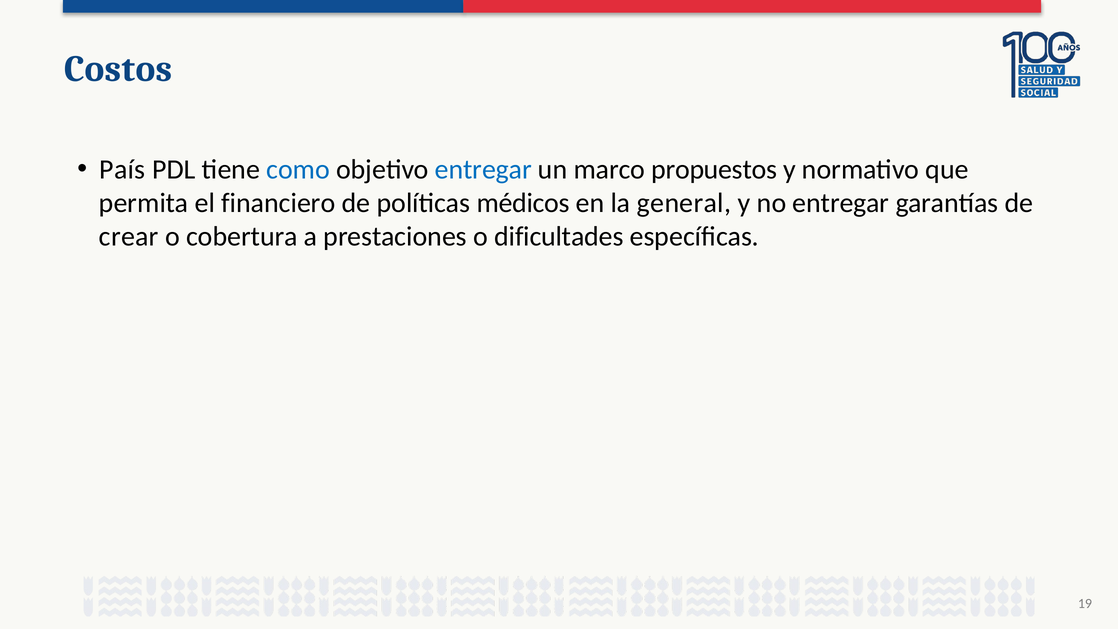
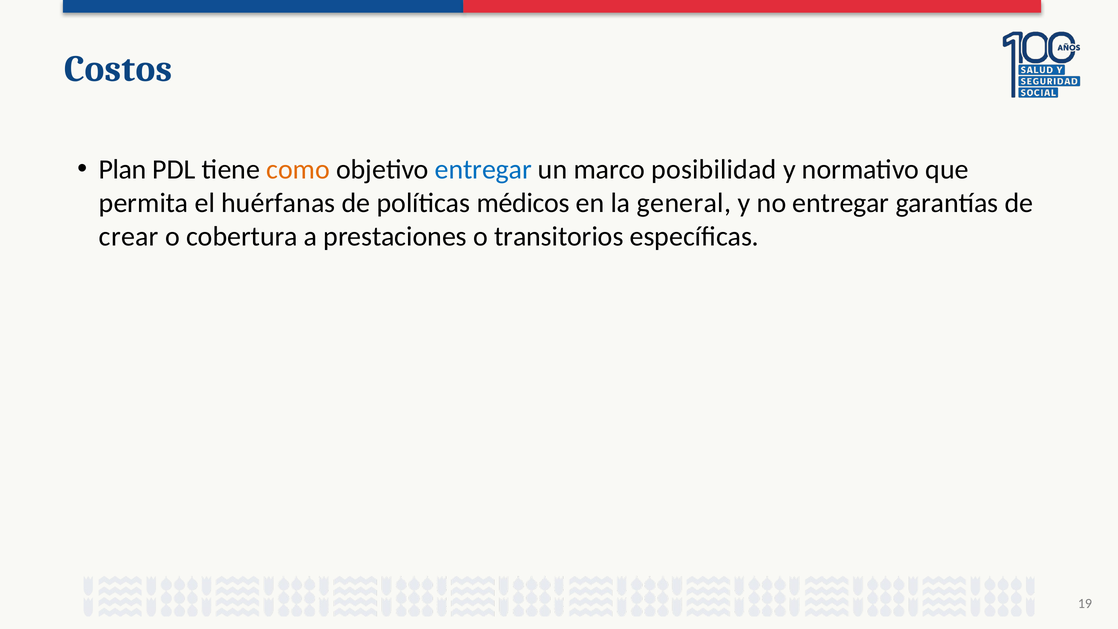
País: País -> Plan (123, 170)
como colour: blue -> orange (298, 170)
propuestos: propuestos -> posibilidad (714, 170)
financiero: financiero -> huérfanas (278, 203)
dificultades: dificultades -> transitorios (559, 237)
